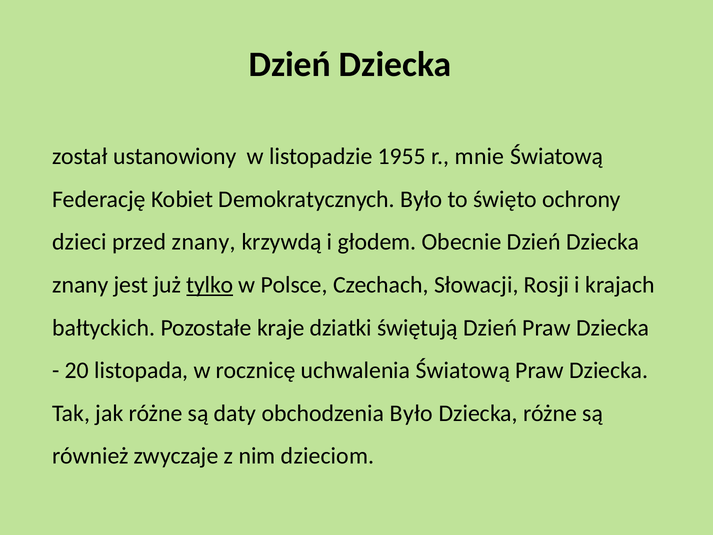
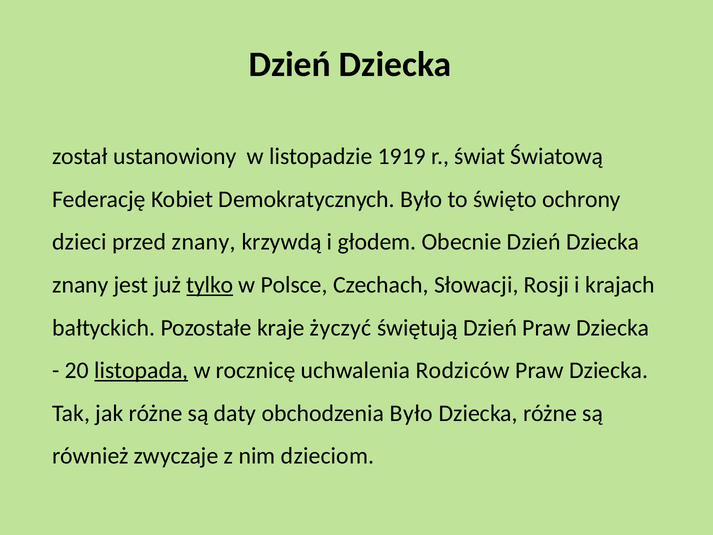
1955: 1955 -> 1919 (402, 156)
mnie: mnie -> świat (480, 156)
dziatki: dziatki -> życzyć (341, 328)
listopada underline: none -> present (141, 370)
uchwalenia Światową: Światową -> Rodziców (463, 370)
